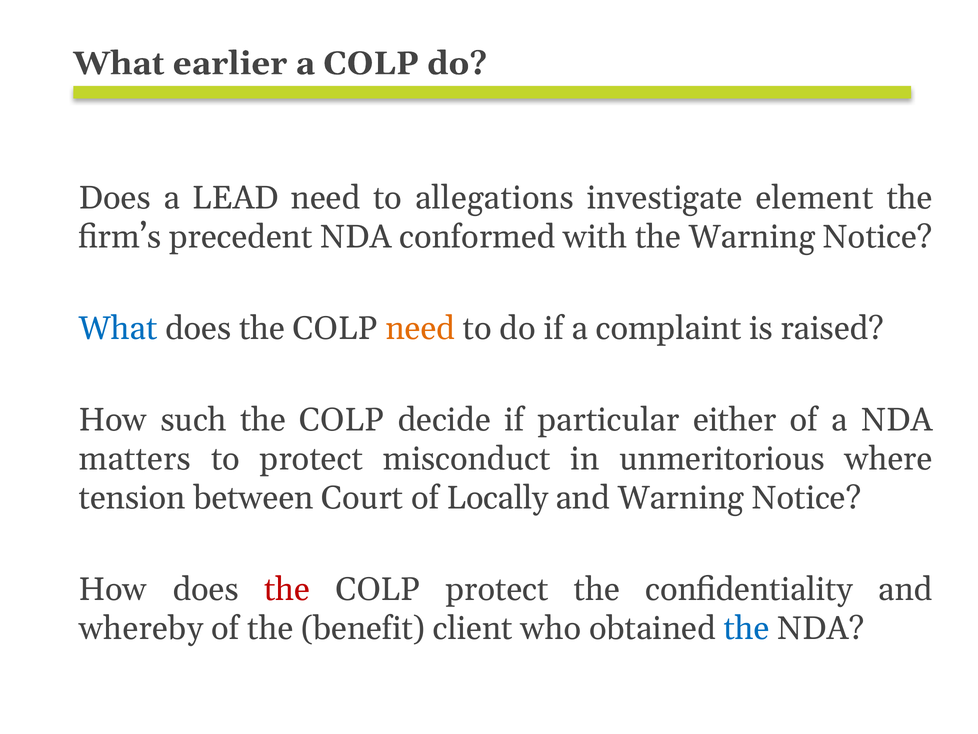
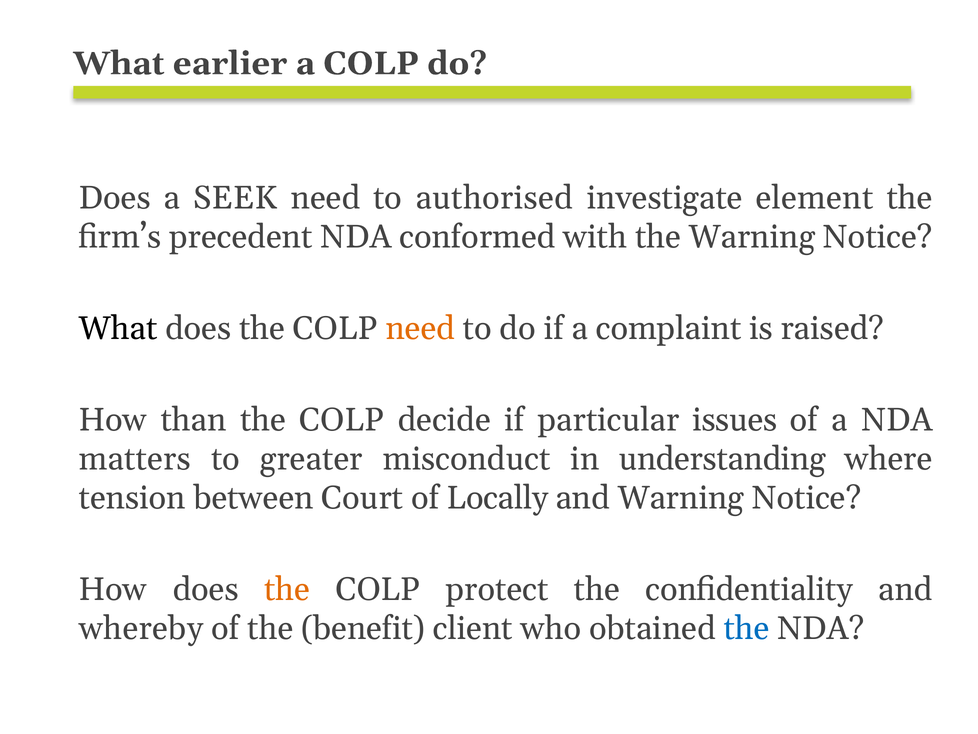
LEAD: LEAD -> SEEK (235, 198)
allegations: allegations -> authorised (494, 198)
What colour: blue -> black (118, 328)
such: such -> than (194, 420)
either: either -> issues (735, 420)
to protect: protect -> greater (311, 459)
unmeritorious: unmeritorious -> understanding (722, 459)
the colour: red -> orange (287, 589)
